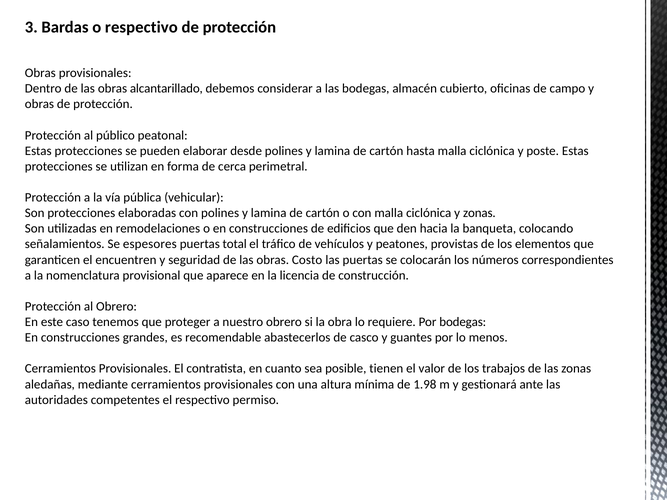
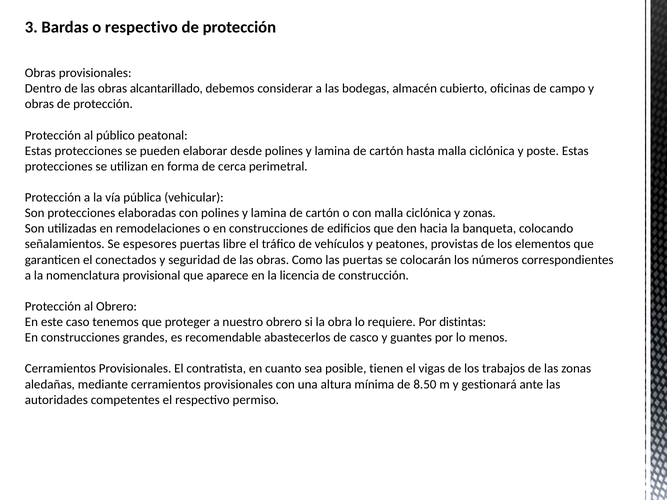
total: total -> libre (235, 244)
encuentren: encuentren -> conectados (126, 260)
Costo: Costo -> Como (307, 260)
Por bodegas: bodegas -> distintas (463, 322)
valor: valor -> vigas (432, 369)
1.98: 1.98 -> 8.50 (425, 384)
